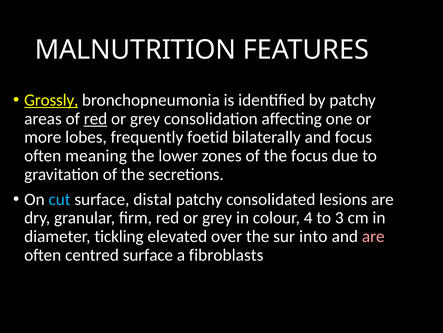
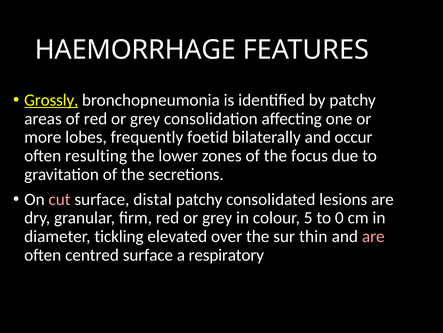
MALNUTRITION: MALNUTRITION -> HAEMORRHAGE (135, 50)
red underline: present -> none (96, 118)
and focus: focus -> occur (353, 137)
meaning: meaning -> resulting (96, 156)
cut colour: light blue -> pink (60, 199)
4: 4 -> 5 (308, 217)
3: 3 -> 0 (339, 217)
into: into -> thin (313, 236)
fibroblasts: fibroblasts -> respiratory (226, 255)
